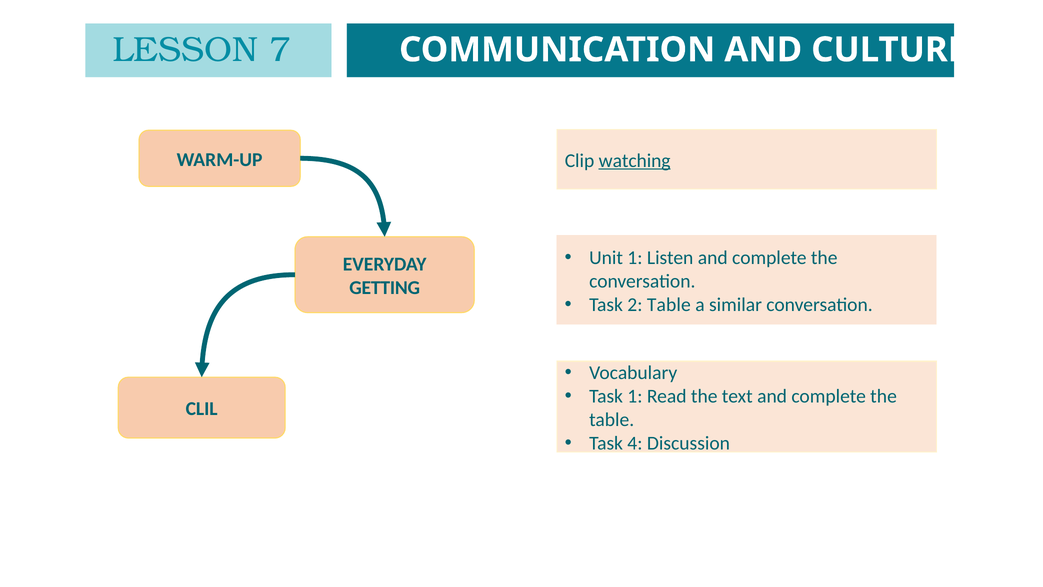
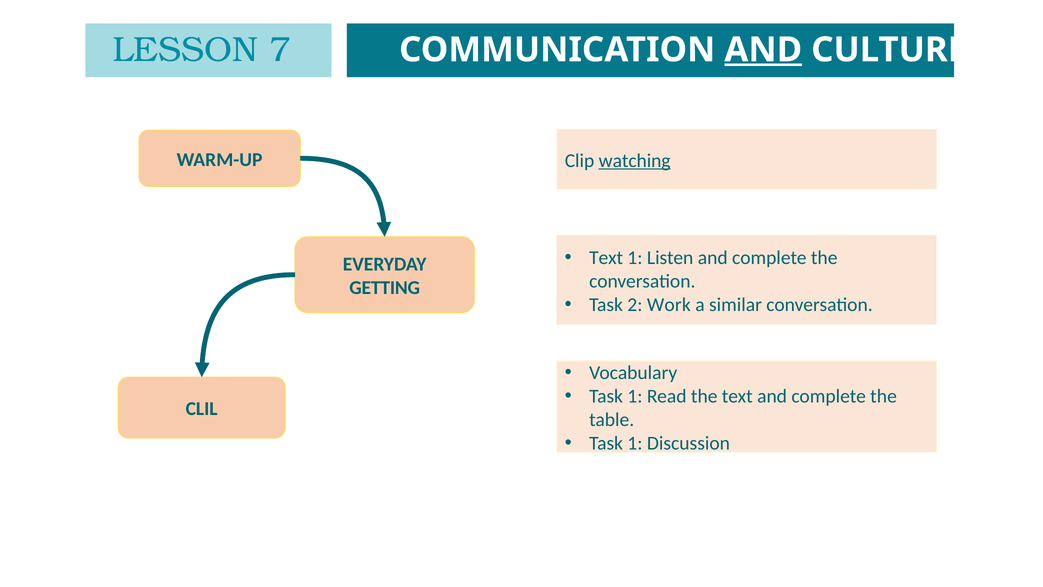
AND underline: none -> present (763, 50)
Unit: Unit -> Text (606, 258)
2 Table: Table -> Work (669, 305)
4: 4 -> 1 (635, 443)
